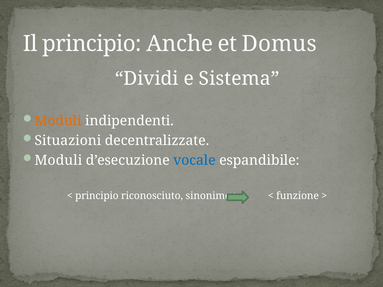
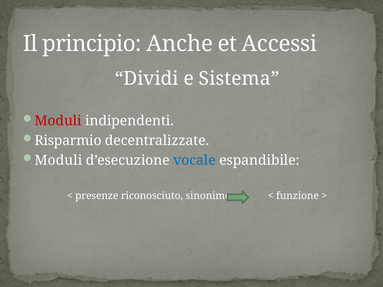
Domus: Domus -> Accessi (279, 44)
Moduli colour: orange -> red (58, 121)
Situazioni: Situazioni -> Risparmio (68, 141)
principio: principio -> presenze (97, 196)
